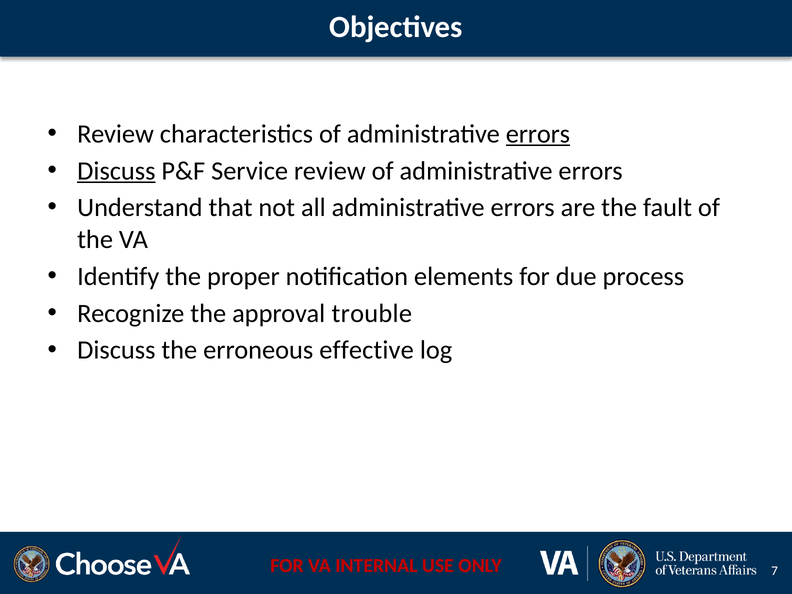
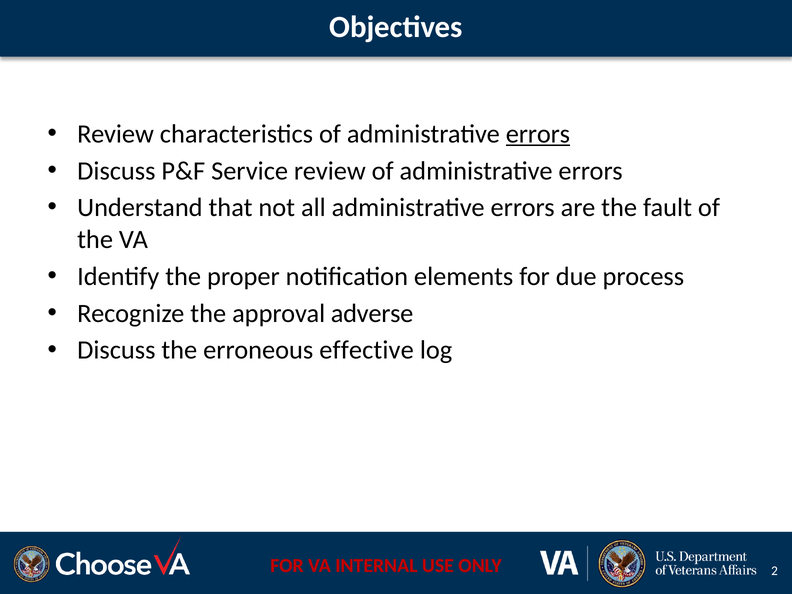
Discuss underline: present -> none (116, 171)
trouble: trouble -> adverse (372, 313)
7: 7 -> 2 (775, 571)
